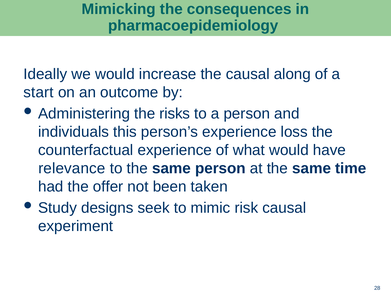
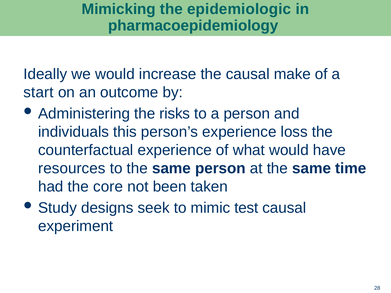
consequences: consequences -> epidemiologic (239, 9)
along: along -> make (292, 74)
relevance: relevance -> resources (72, 168)
offer: offer -> core (108, 187)
risk: risk -> test (246, 208)
